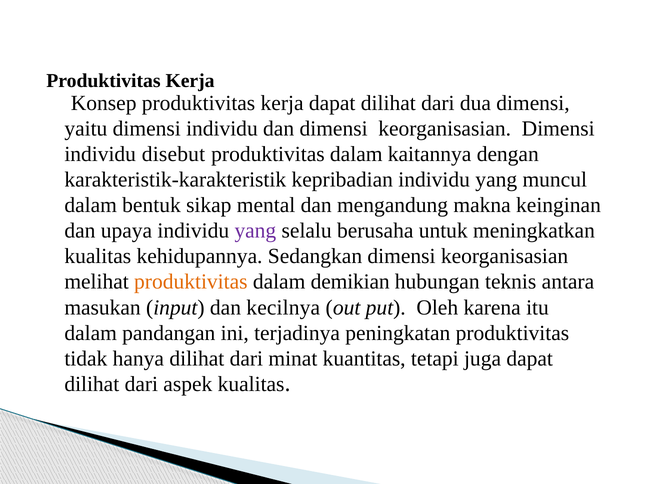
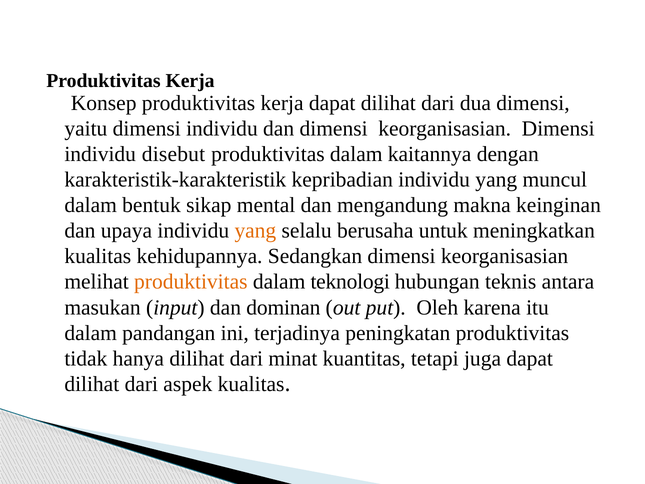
yang colour: purple -> orange (255, 231)
demikian: demikian -> teknologi (350, 282)
kecilnya: kecilnya -> dominan (283, 307)
